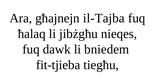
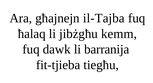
nieqes: nieqes -> kemm (119, 34)
bniedem: bniedem -> barranija (107, 49)
